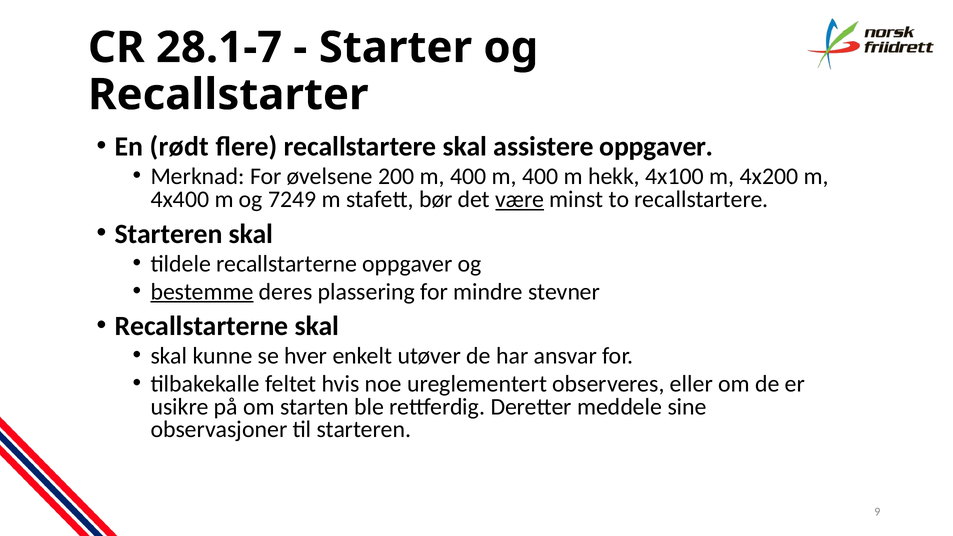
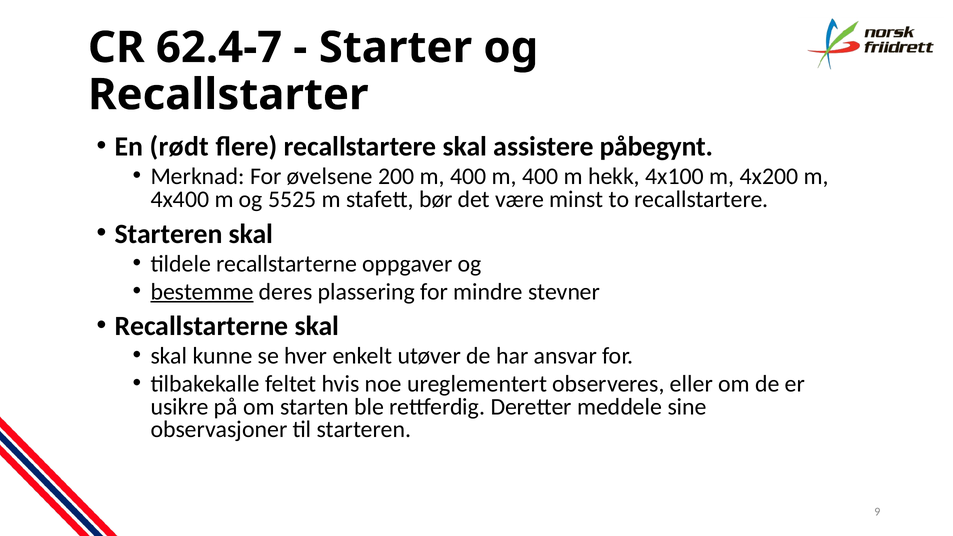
28.1-7: 28.1-7 -> 62.4-7 (219, 48)
assistere oppgaver: oppgaver -> påbegynt (656, 147)
7249: 7249 -> 5525 (292, 199)
være underline: present -> none (520, 199)
